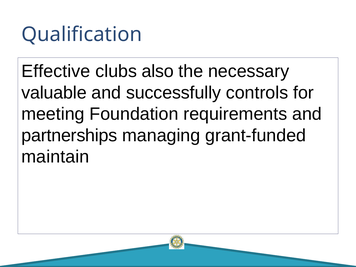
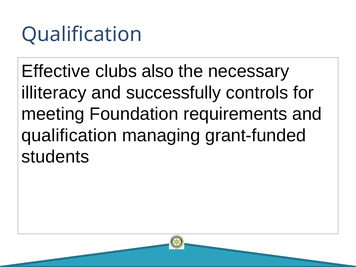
valuable: valuable -> illiteracy (54, 93)
partnerships: partnerships -> qualification (69, 135)
maintain: maintain -> students (55, 157)
